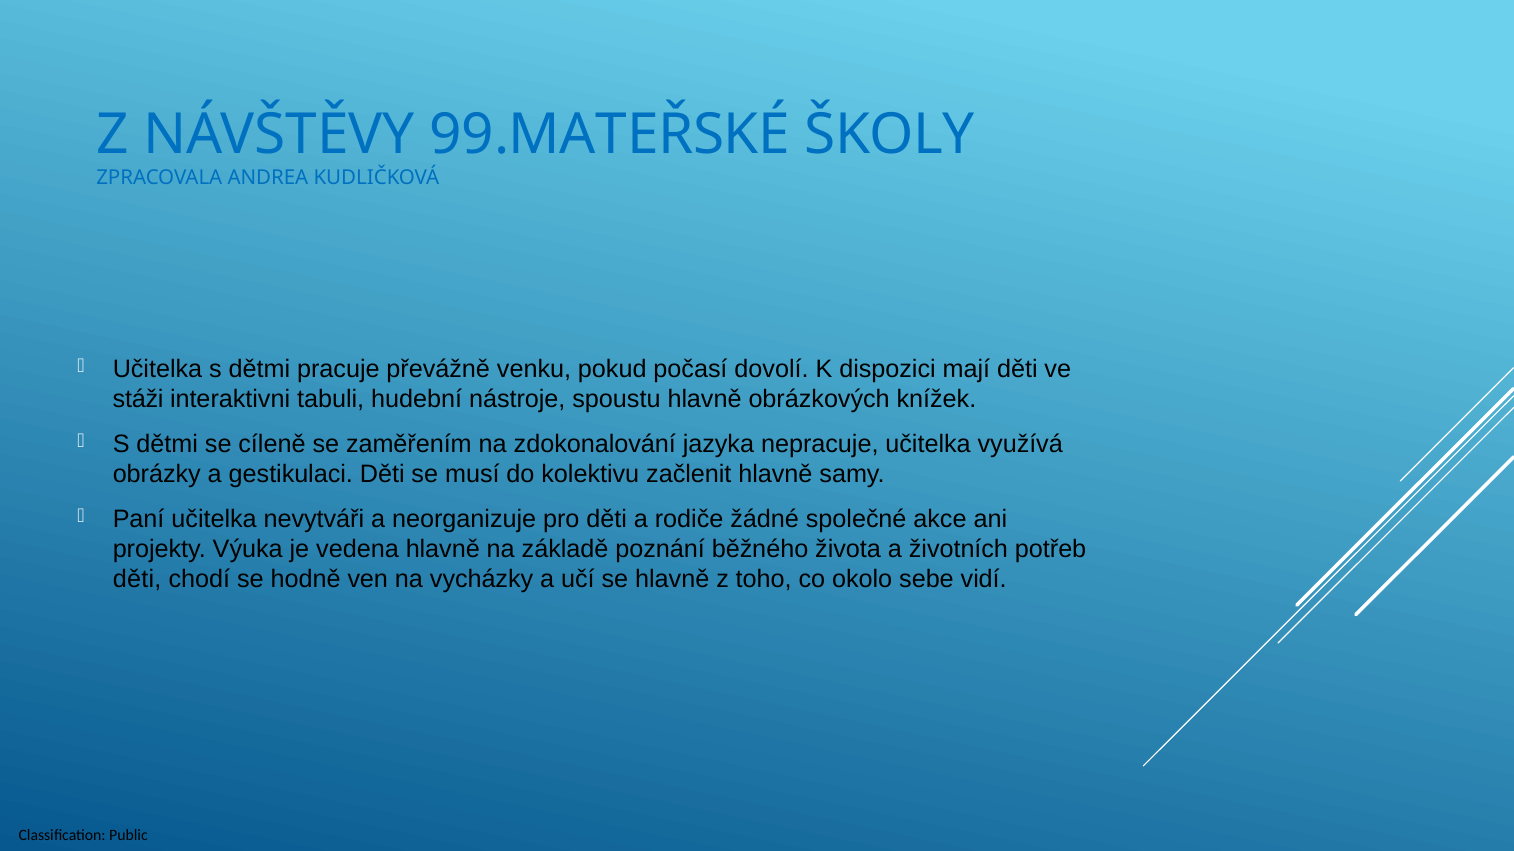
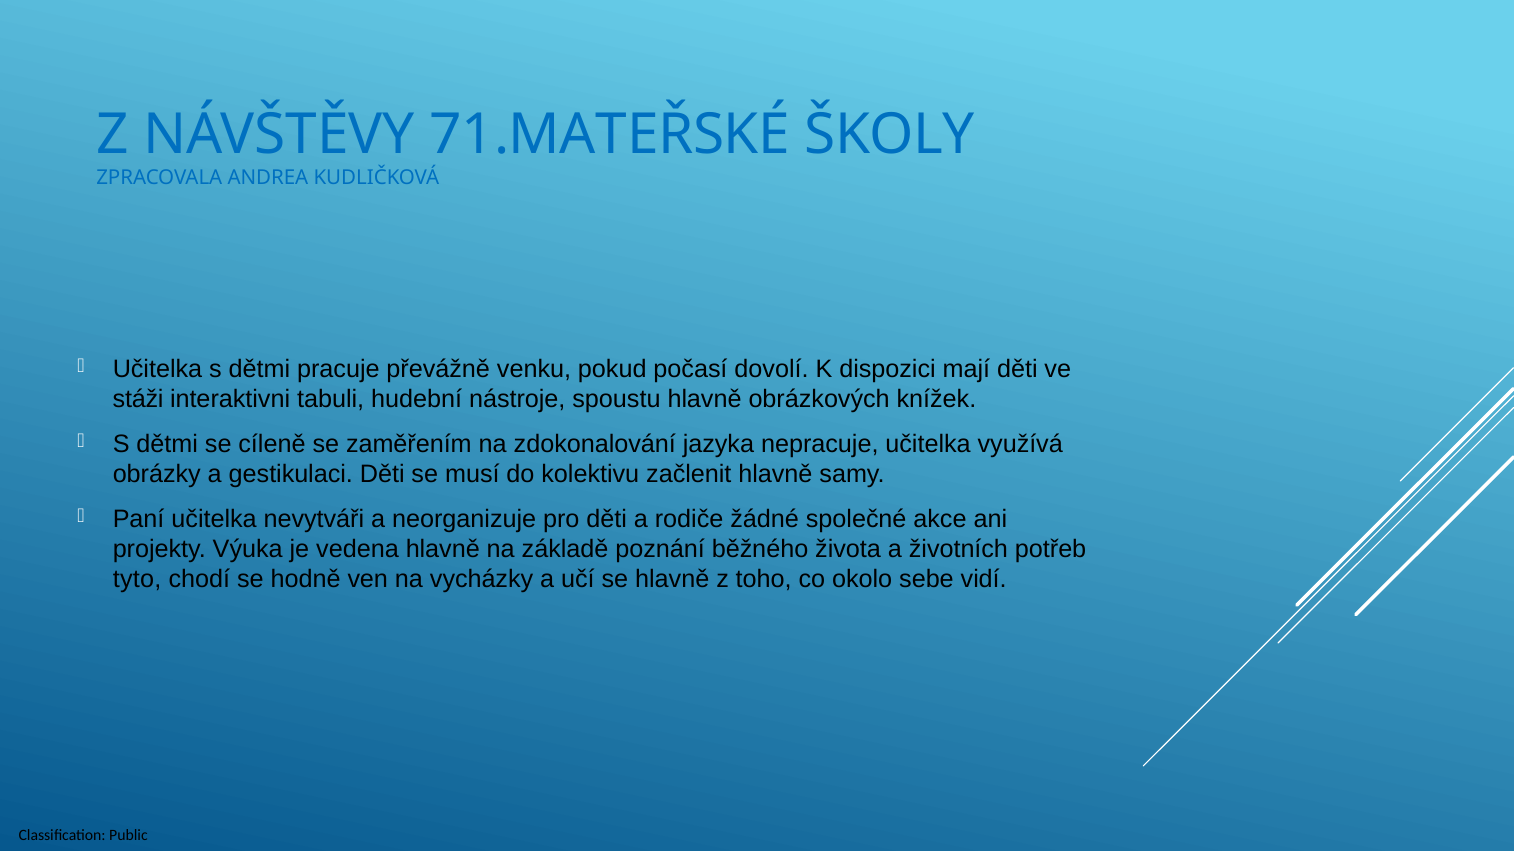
99.MATEŘSKÉ: 99.MATEŘSKÉ -> 71.MATEŘSKÉ (610, 134)
děti: děti -> tyto (137, 580)
